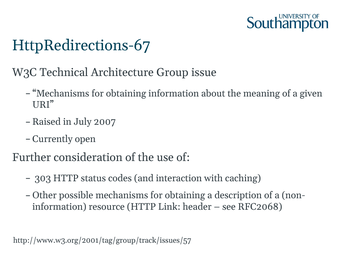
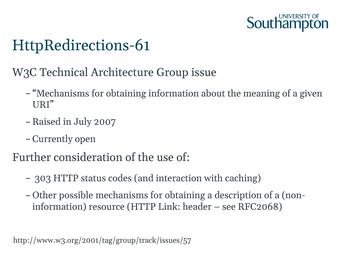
HttpRedirections-67: HttpRedirections-67 -> HttpRedirections-61 (81, 46)
